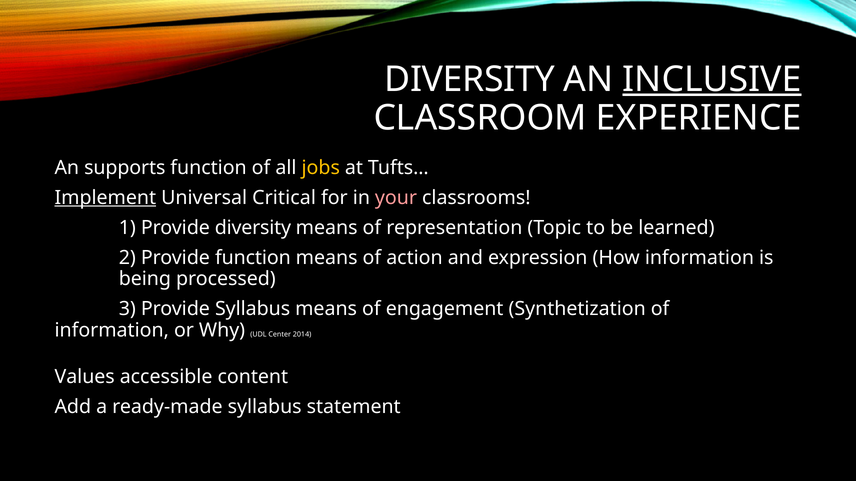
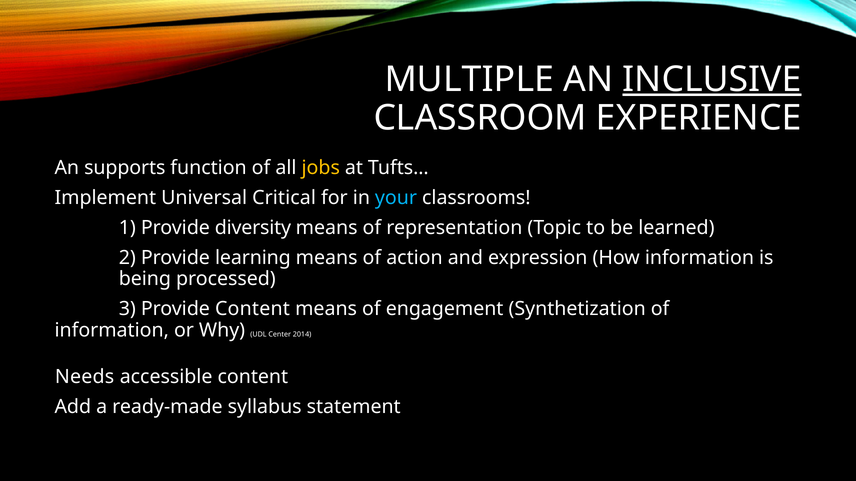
DIVERSITY: DIVERSITY -> MULTIPLE (469, 80)
Implement underline: present -> none (105, 198)
your colour: pink -> light blue (396, 198)
Provide function: function -> learning (253, 258)
Provide Syllabus: Syllabus -> Content (252, 309)
Values: Values -> Needs (85, 377)
